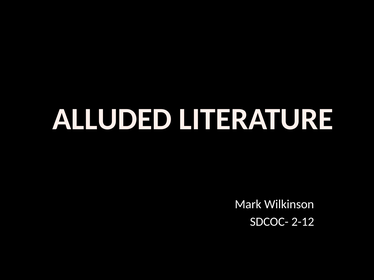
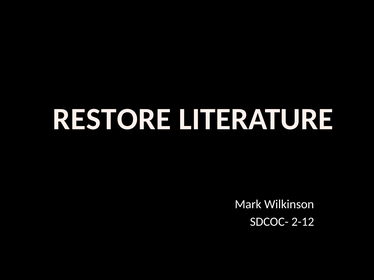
ALLUDED: ALLUDED -> RESTORE (112, 119)
